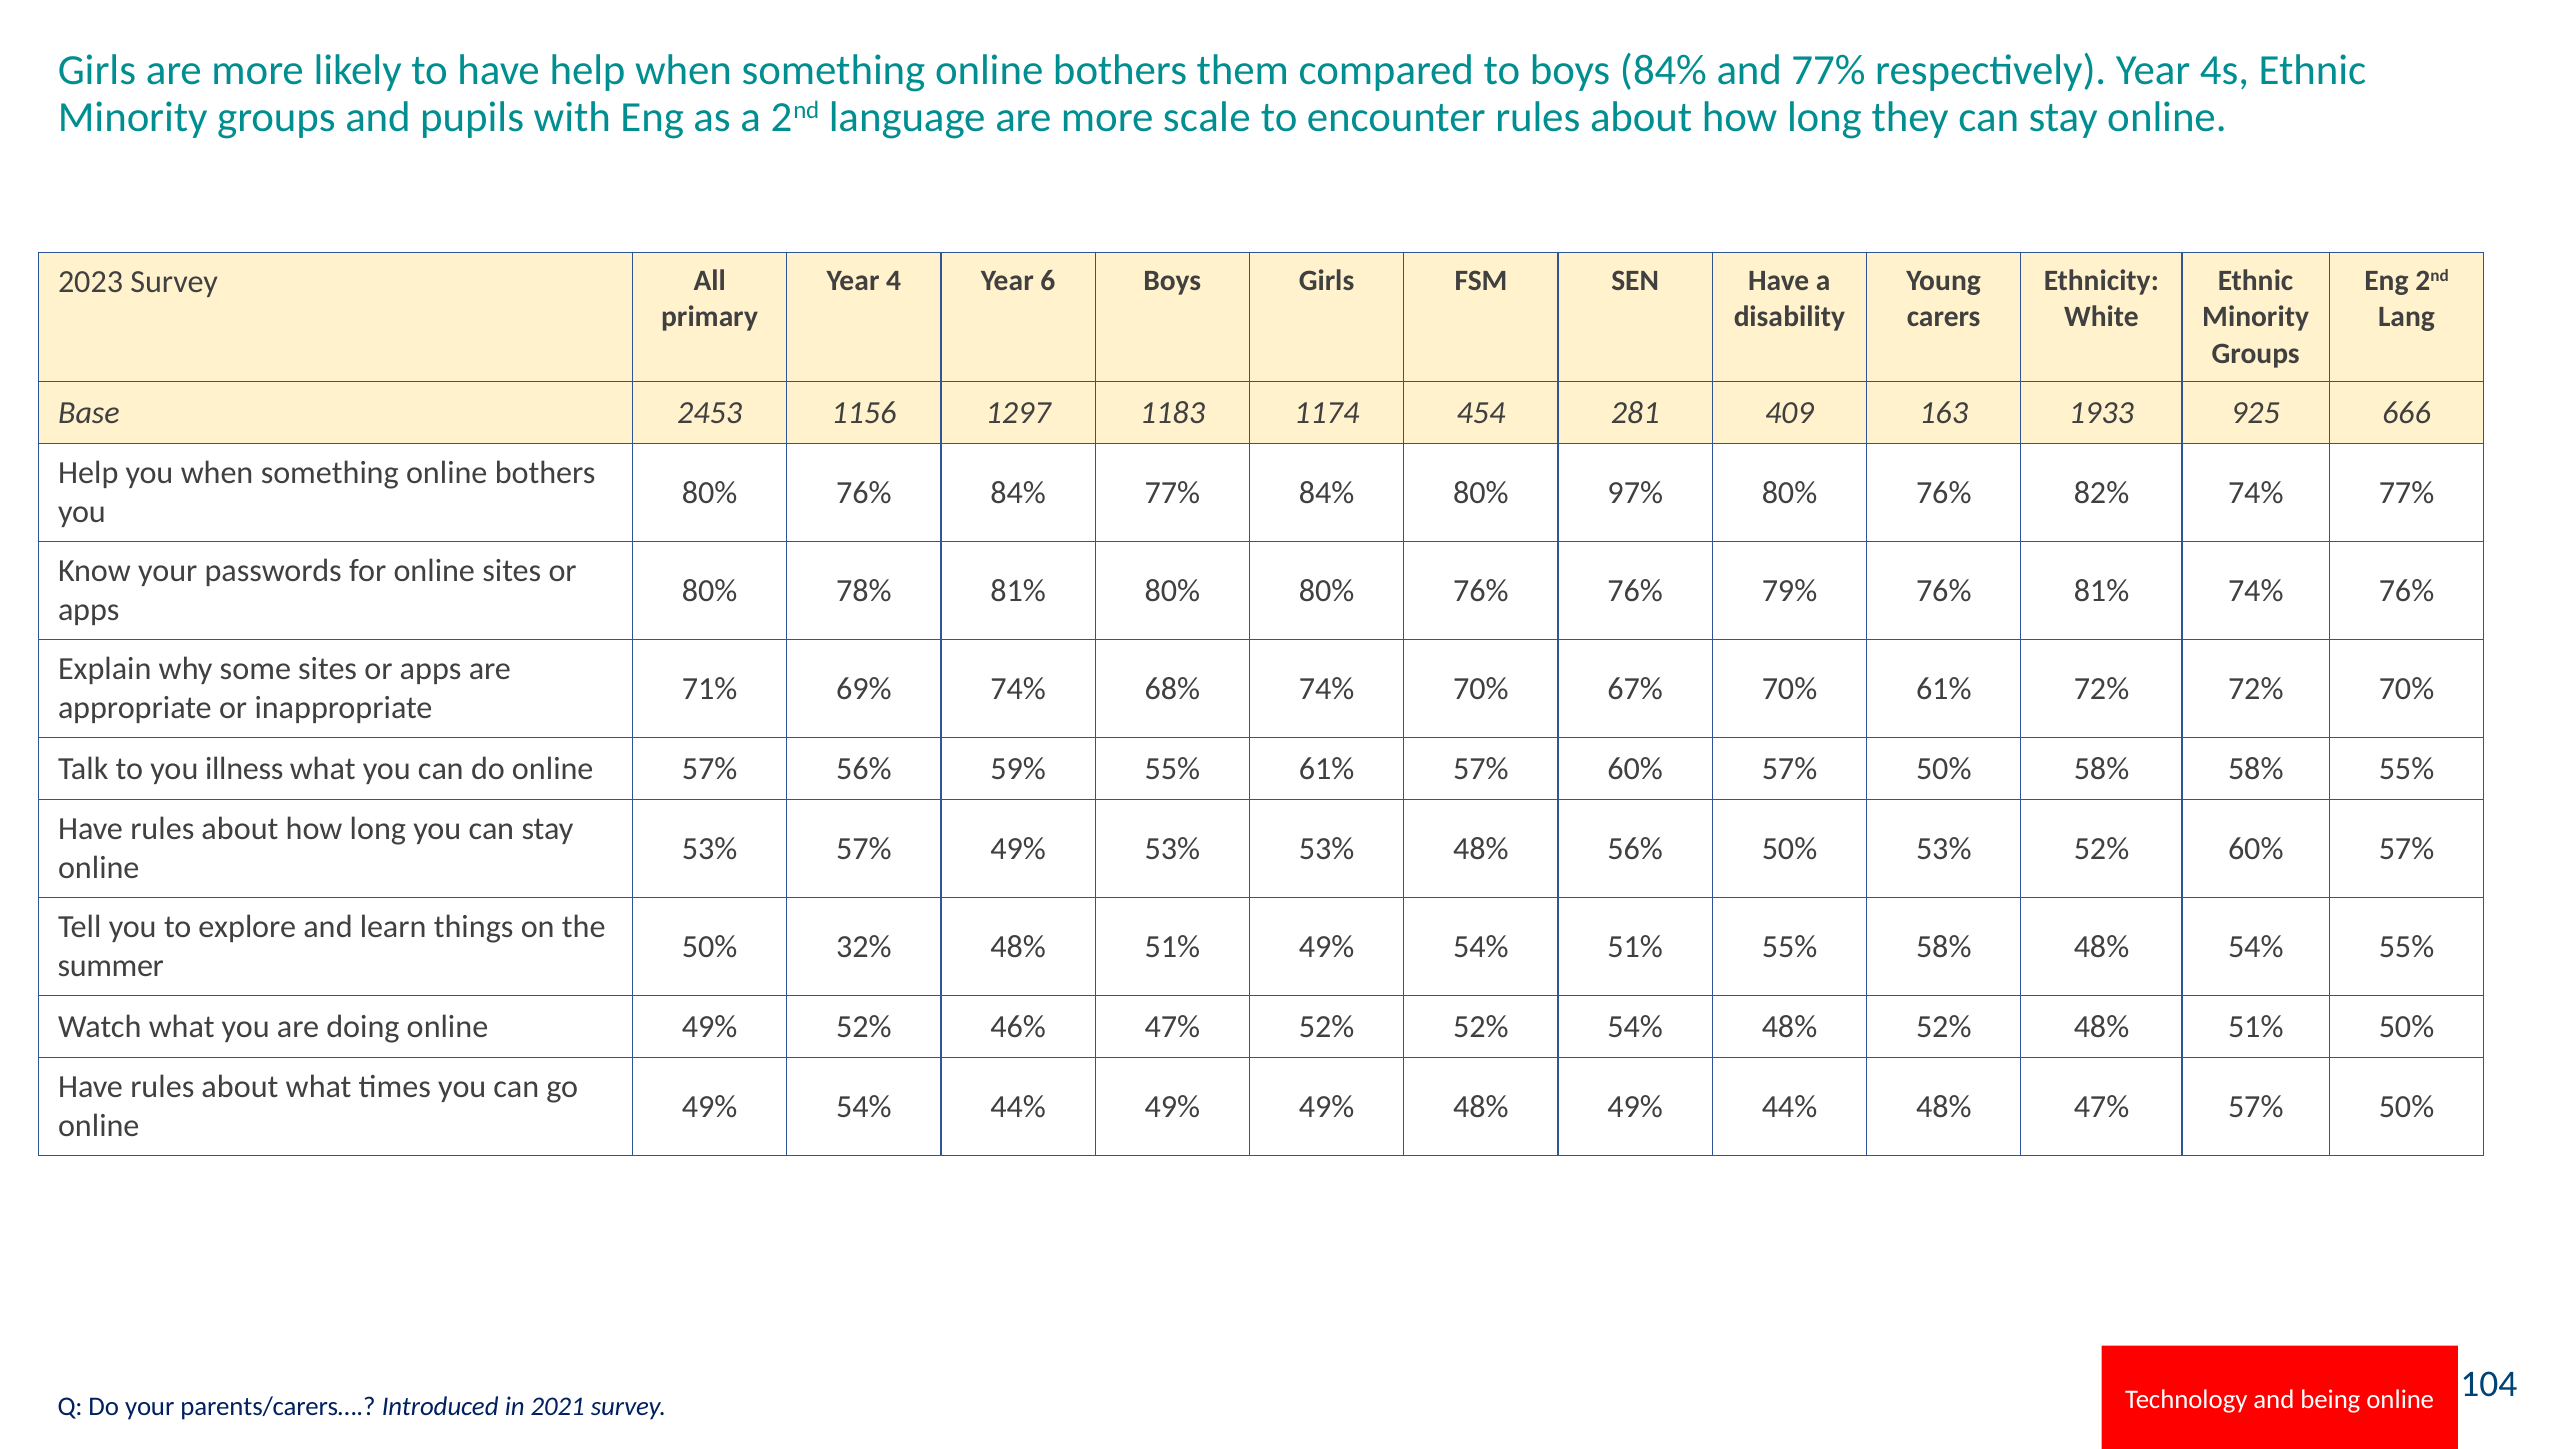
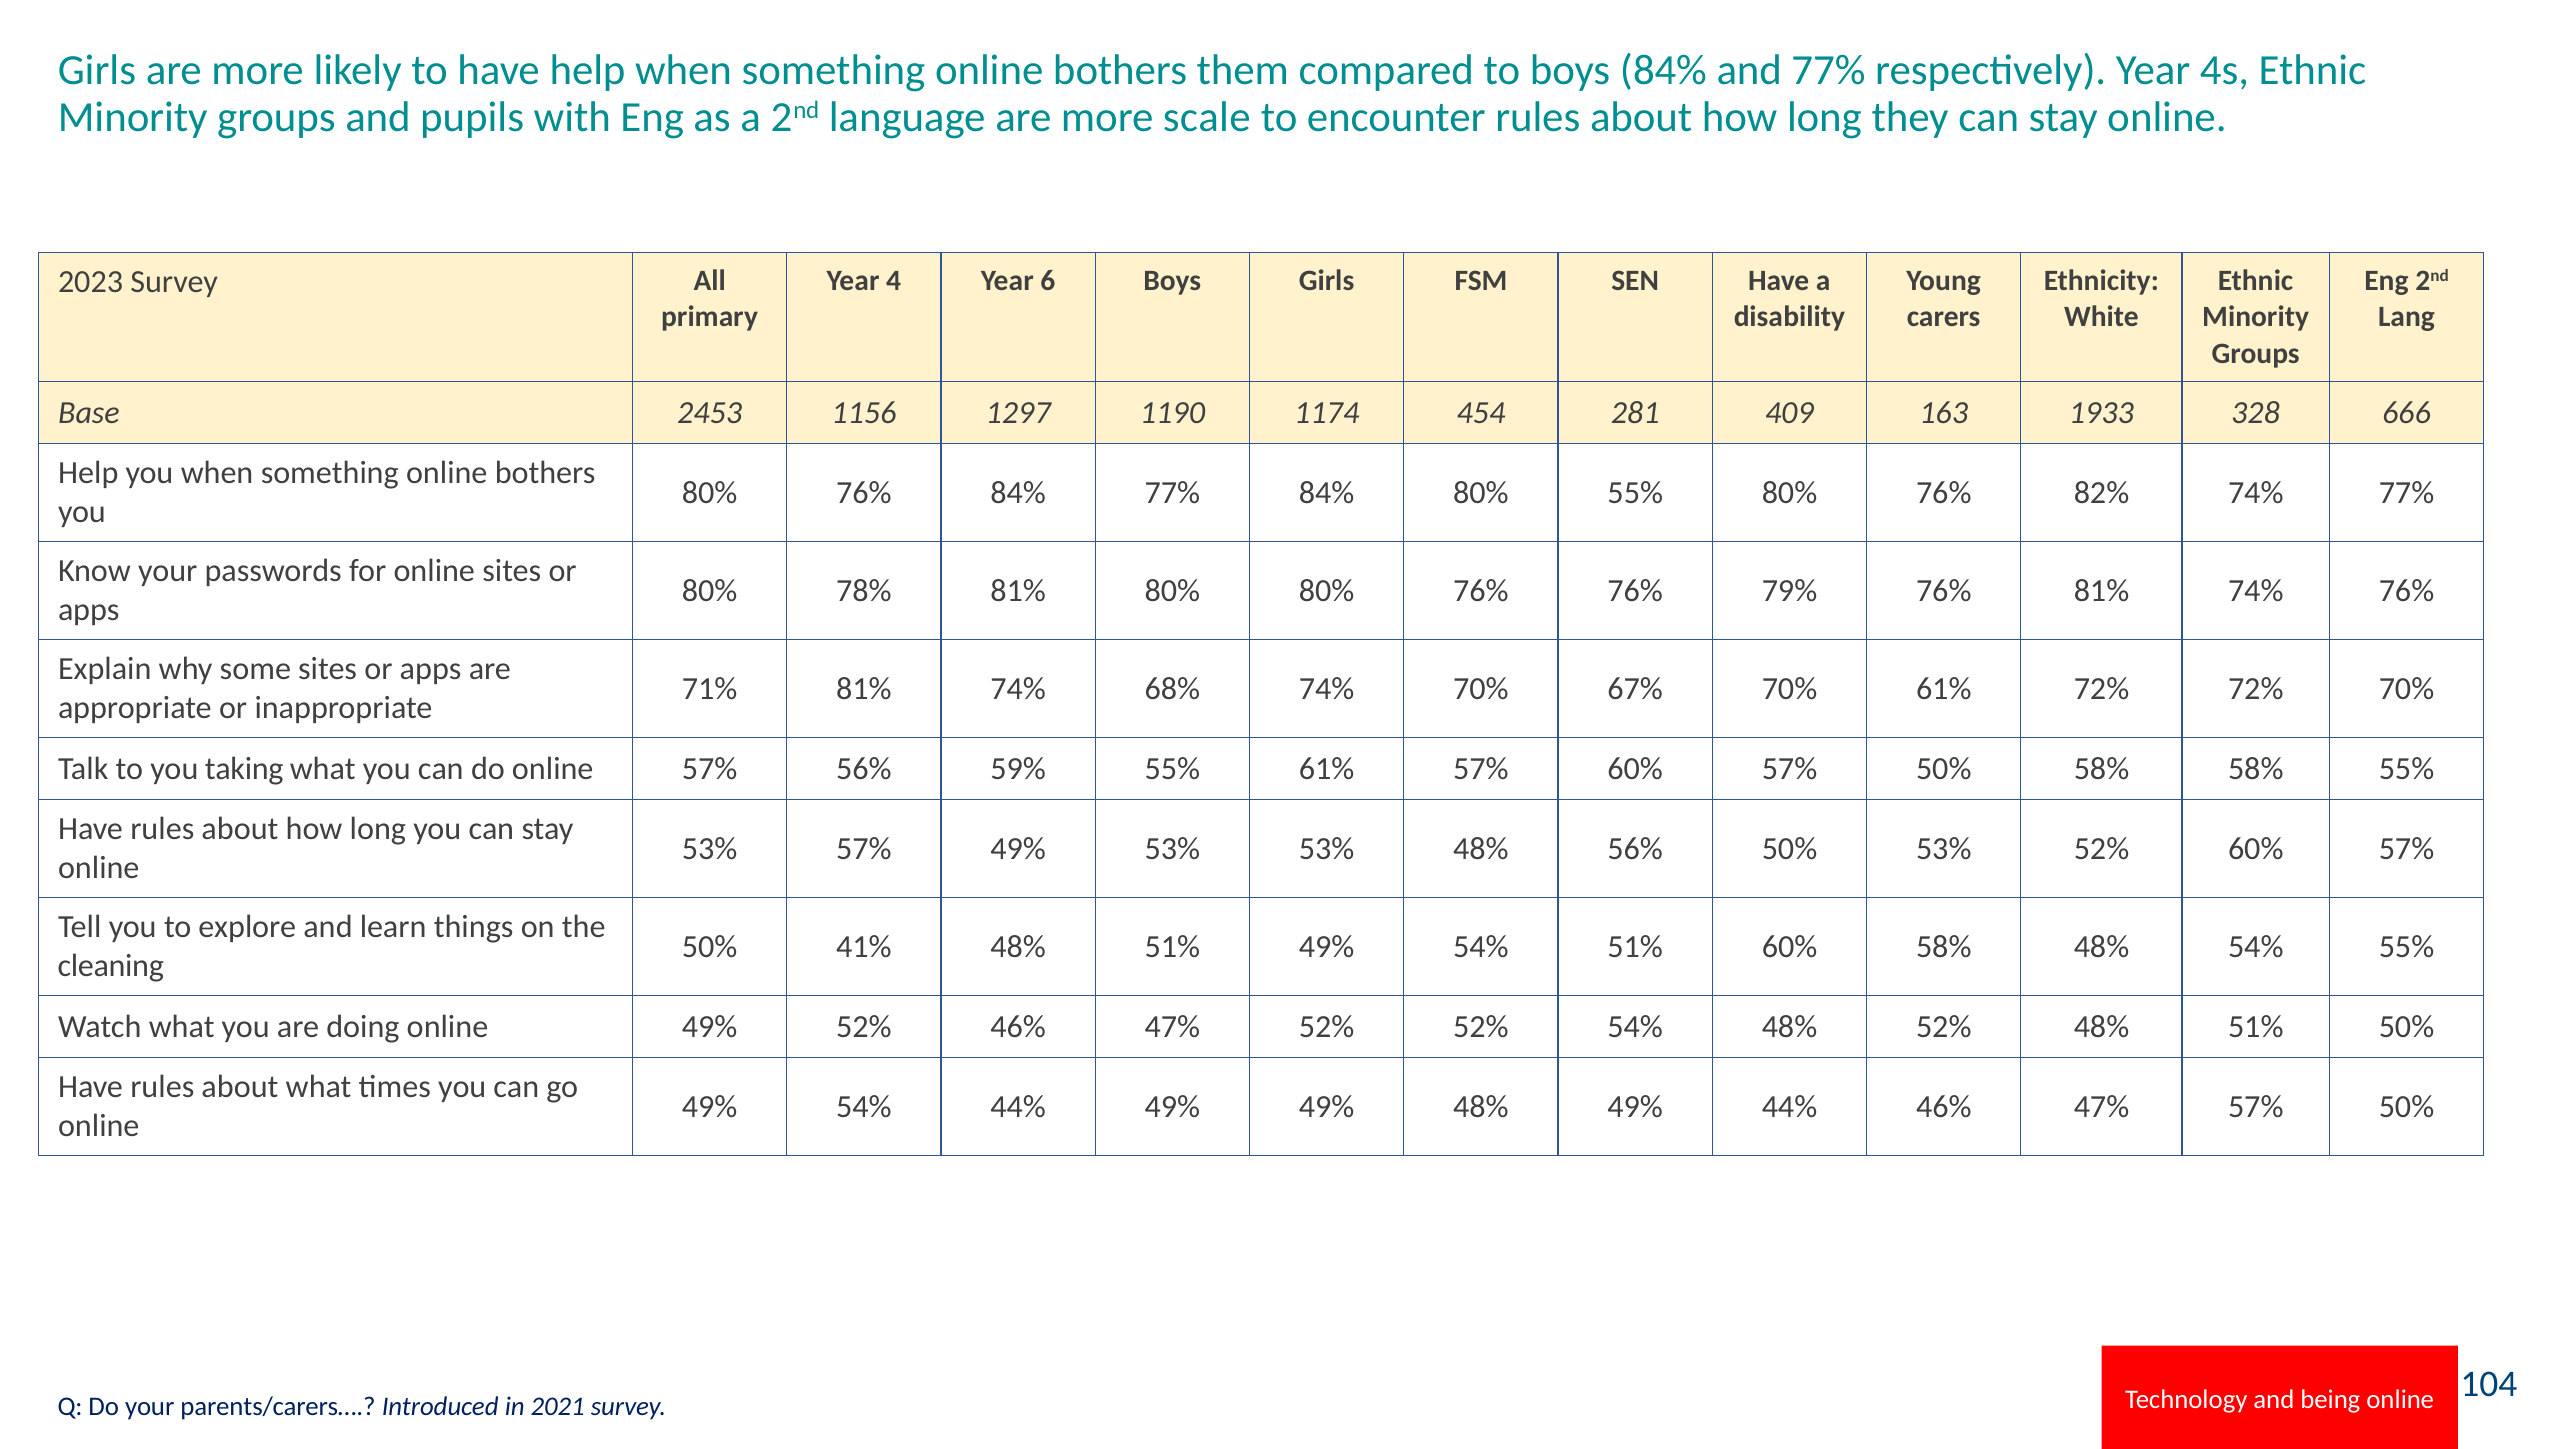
1183: 1183 -> 1190 (1172, 413)
925: 925 -> 328 (2256, 413)
80% 97%: 97% -> 55% (1635, 493)
71% 69%: 69% -> 81% (864, 688)
illness: illness -> taking (244, 769)
32%: 32% -> 41% (864, 946)
51% 55%: 55% -> 60% (1790, 946)
summer: summer -> cleaning (111, 966)
44% 48%: 48% -> 46% (1944, 1107)
